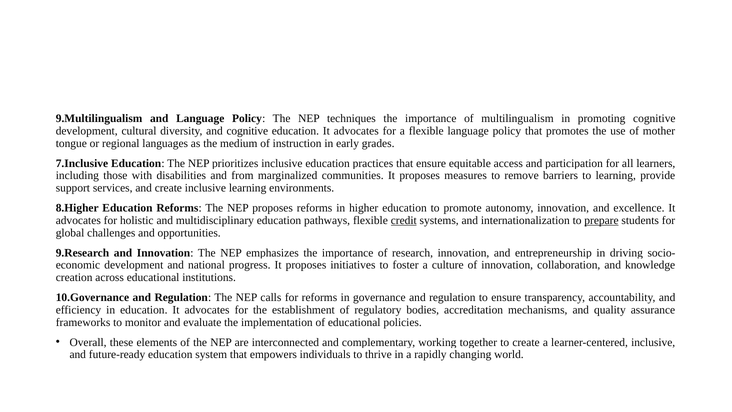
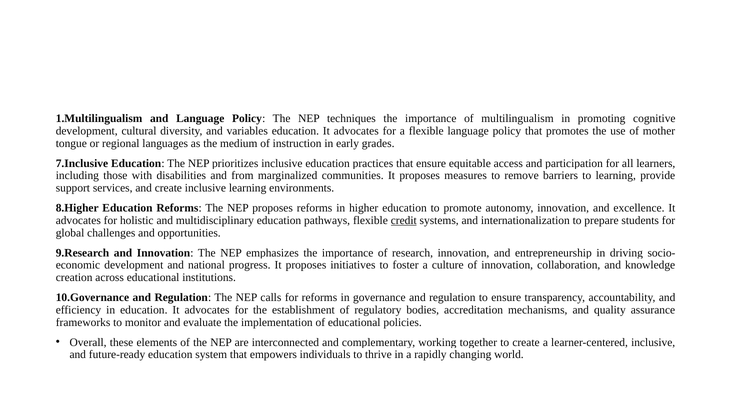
9.Multilingualism: 9.Multilingualism -> 1.Multilingualism (99, 118)
and cognitive: cognitive -> variables (247, 131)
prepare underline: present -> none (601, 220)
